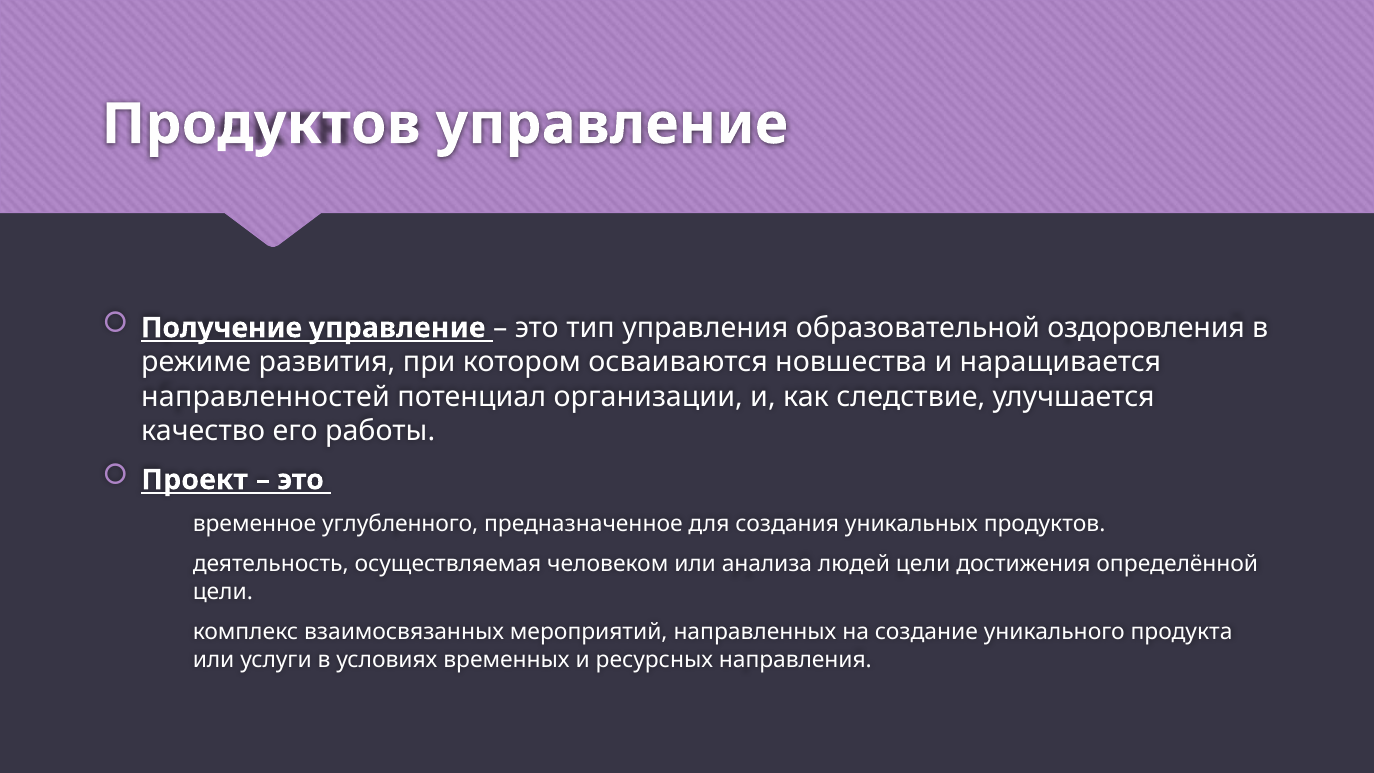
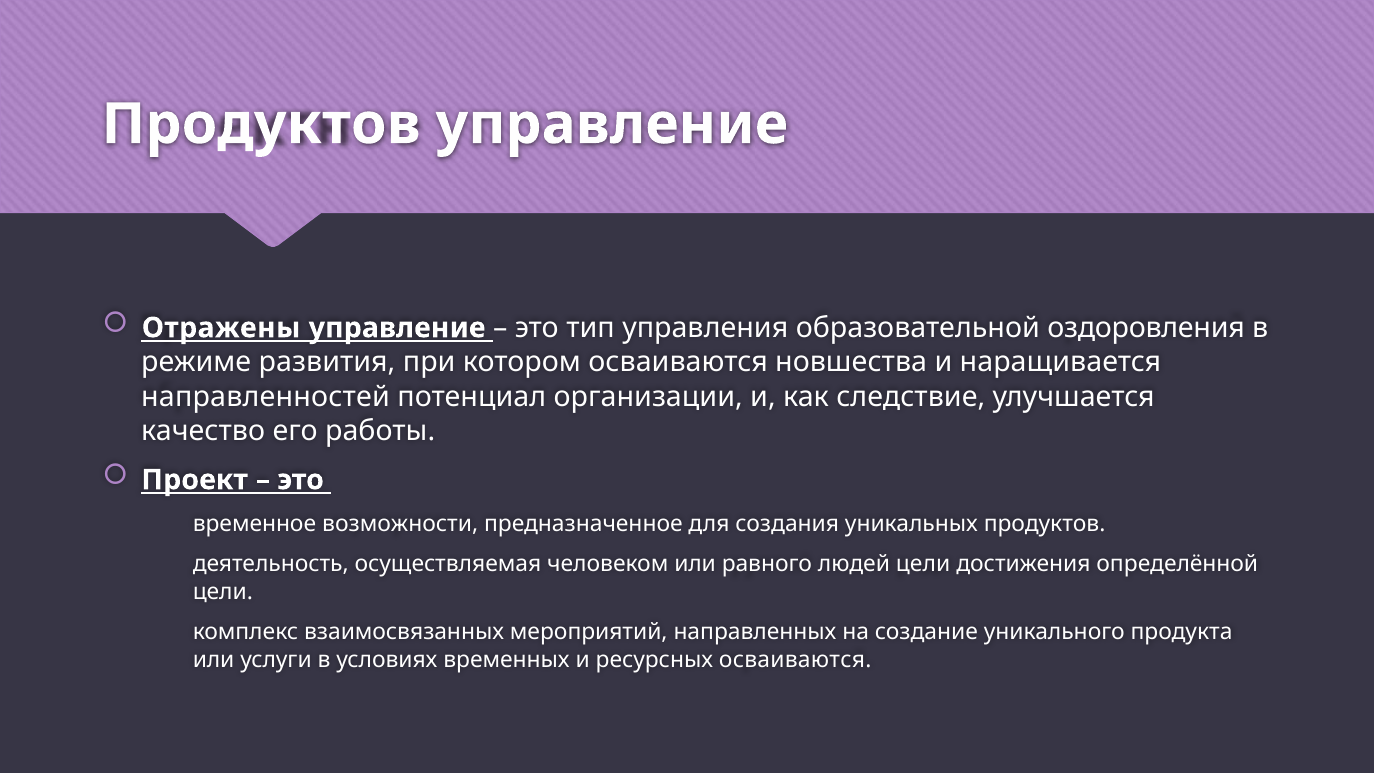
Получение: Получение -> Отражены (221, 328)
углубленного: углубленного -> возможности (400, 523)
анализа: анализа -> равного (767, 564)
ресурсных направления: направления -> осваиваются (795, 659)
